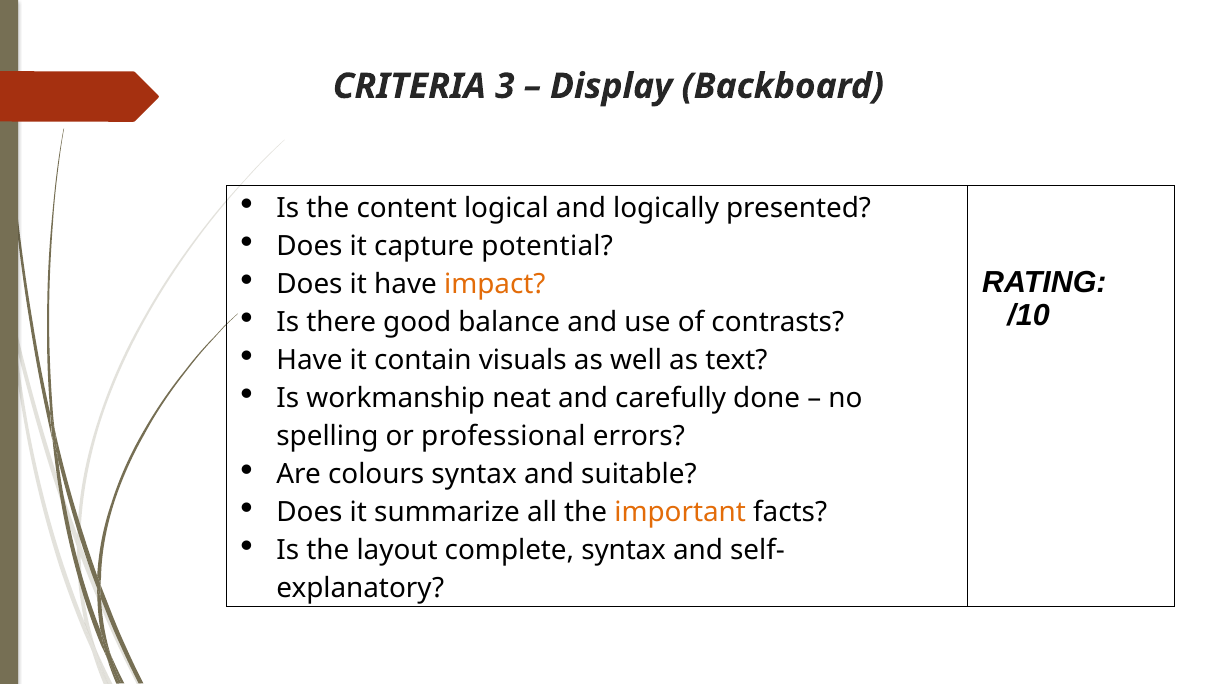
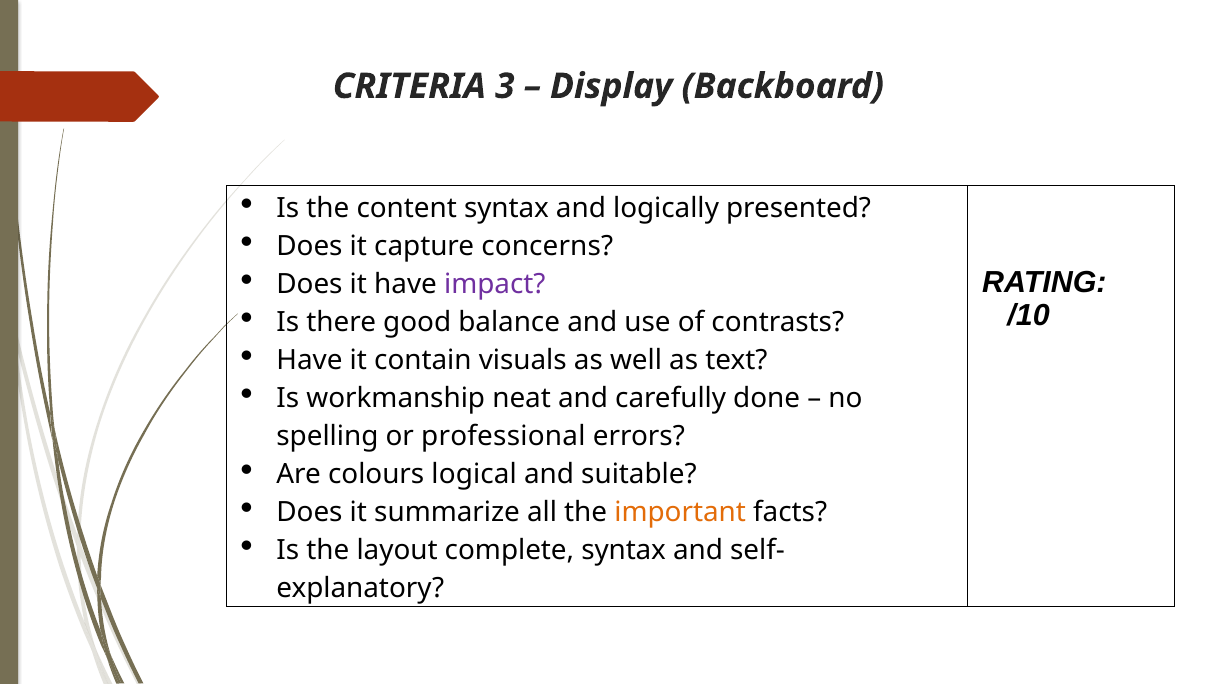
content logical: logical -> syntax (506, 209)
potential: potential -> concerns (547, 247)
impact colour: orange -> purple (495, 285)
colours syntax: syntax -> logical (474, 475)
